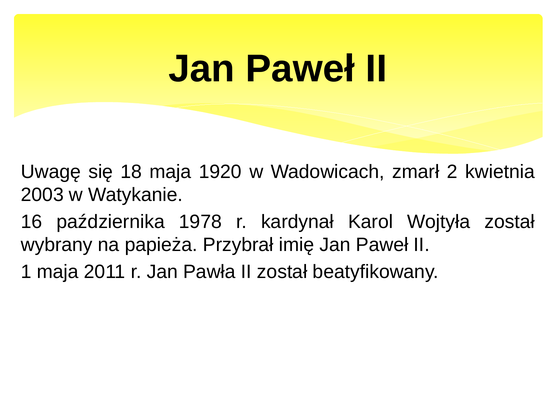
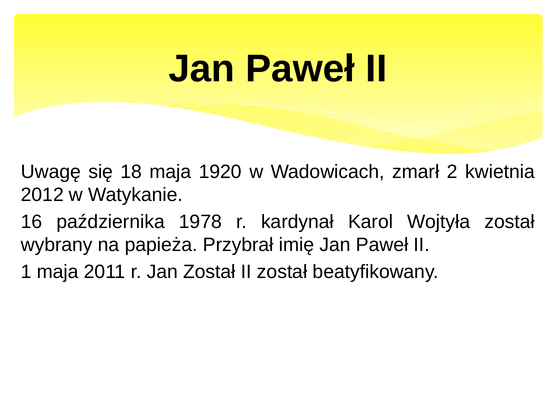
2003: 2003 -> 2012 (42, 195)
Jan Pawła: Pawła -> Został (209, 272)
